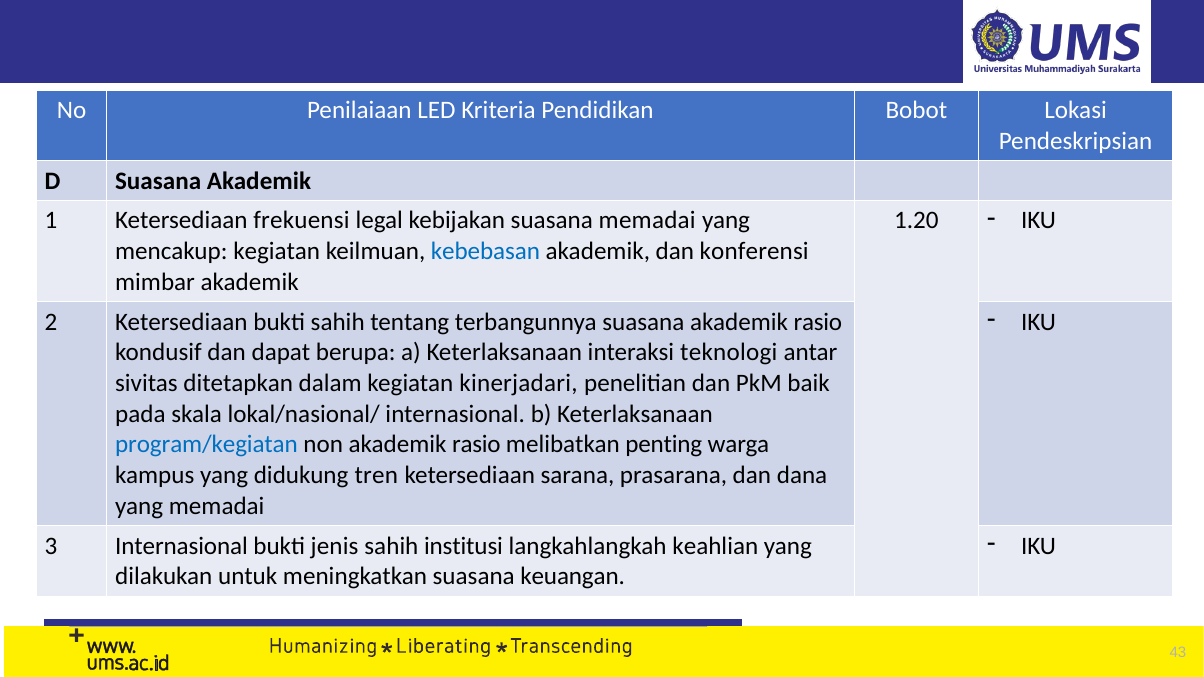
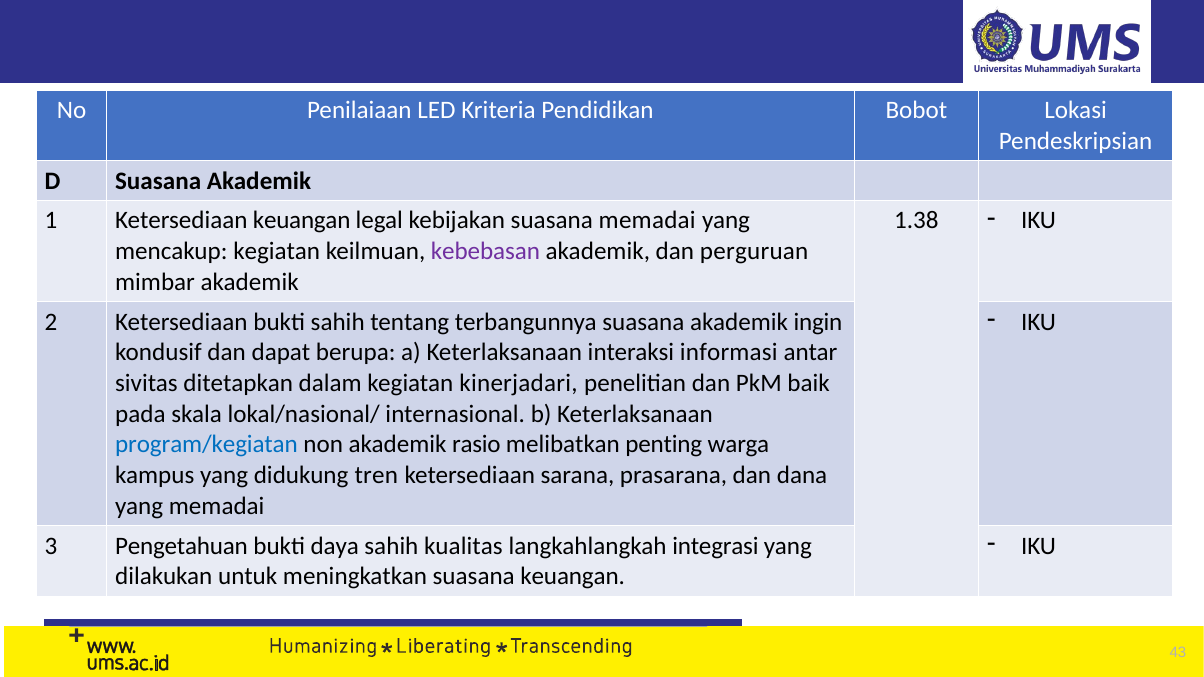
Ketersediaan frekuensi: frekuensi -> keuangan (302, 221)
1.20: 1.20 -> 1.38 (916, 221)
kebebasan colour: blue -> purple (485, 251)
konferensi: konferensi -> perguruan (754, 251)
suasana akademik rasio: rasio -> ingin (818, 322)
teknologi: teknologi -> informasi (729, 353)
3 Internasional: Internasional -> Pengetahuan (182, 546)
jenis: jenis -> daya (335, 546)
institusi: institusi -> kualitas (463, 546)
keahlian: keahlian -> integrasi (715, 546)
